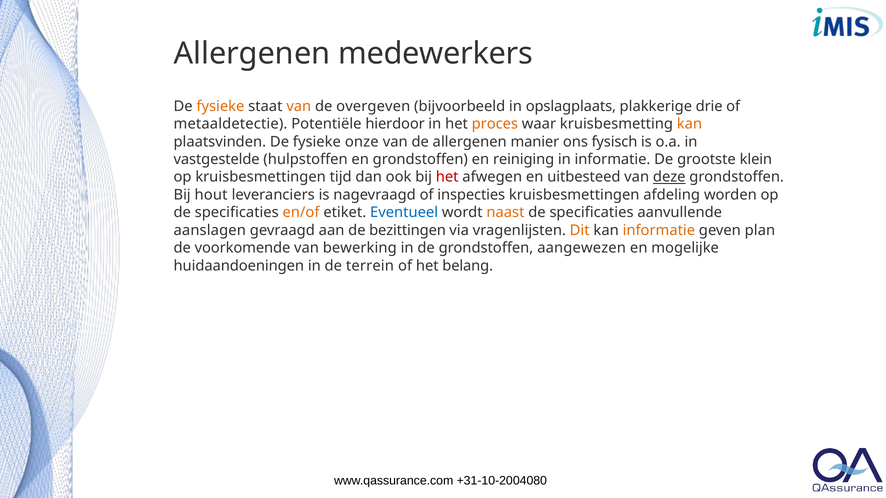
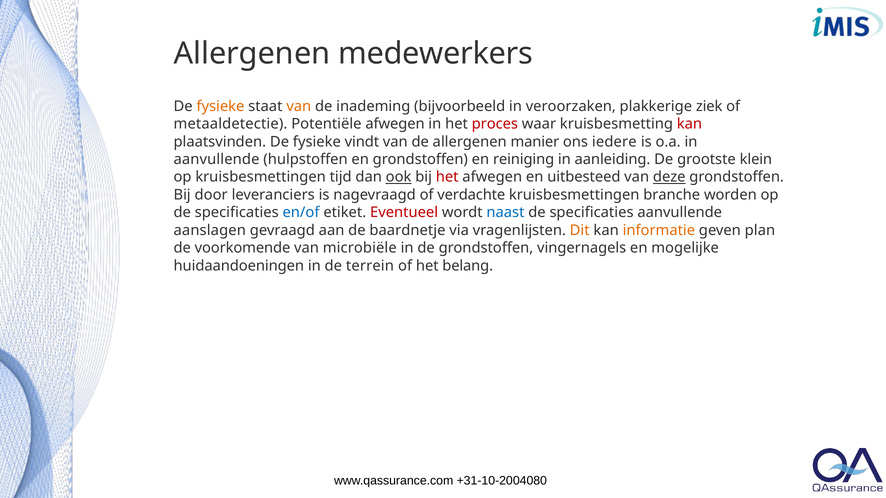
overgeven: overgeven -> inademing (373, 106)
opslagplaats: opslagplaats -> veroorzaken (571, 106)
drie: drie -> ziek (709, 106)
Potentiële hierdoor: hierdoor -> afwegen (395, 124)
proces colour: orange -> red (495, 124)
kan colour: orange -> red (689, 124)
onze: onze -> vindt (362, 142)
fysisch: fysisch -> iedere (614, 142)
vastgestelde: vastgestelde -> aanvullende (217, 160)
in informatie: informatie -> aanleiding (612, 160)
ook underline: none -> present (399, 177)
hout: hout -> door (211, 195)
inspecties: inspecties -> verdachte (471, 195)
afdeling: afdeling -> branche (672, 195)
en/of colour: orange -> blue (301, 213)
Eventueel colour: blue -> red (404, 213)
naast colour: orange -> blue (505, 213)
bezittingen: bezittingen -> baardnetje (407, 230)
bewerking: bewerking -> microbiële (360, 248)
aangewezen: aangewezen -> vingernagels (582, 248)
